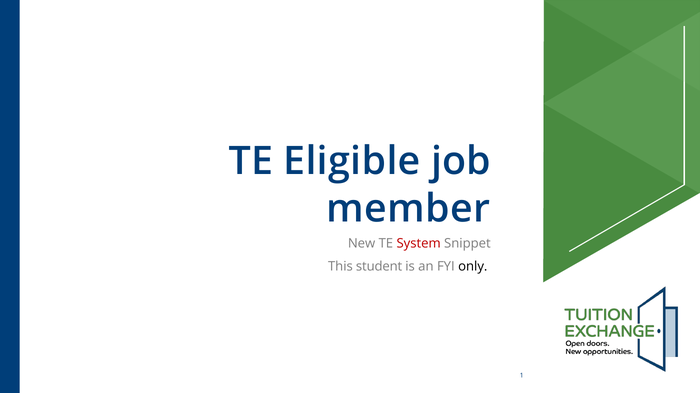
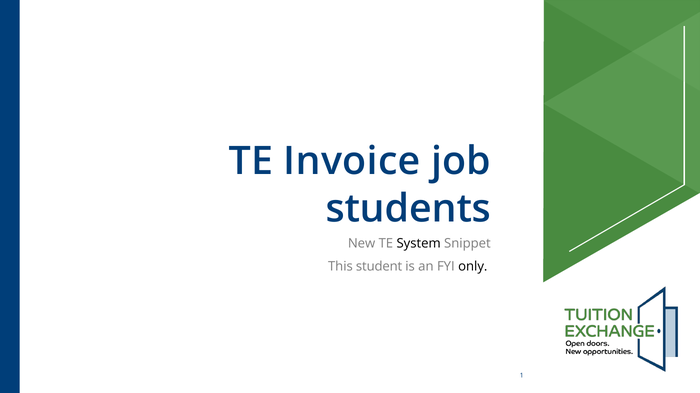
Eligible: Eligible -> Invoice (352, 162)
member: member -> students (408, 209)
System colour: red -> black (419, 244)
